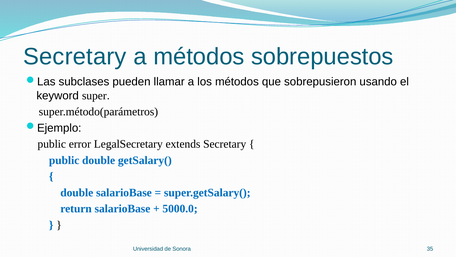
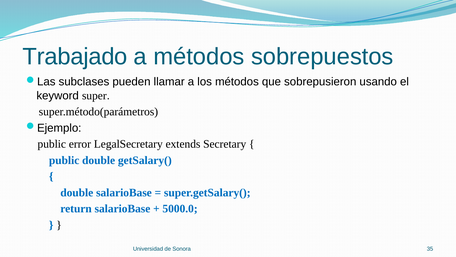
Secretary: Secretary -> Trabajado (75, 56)
